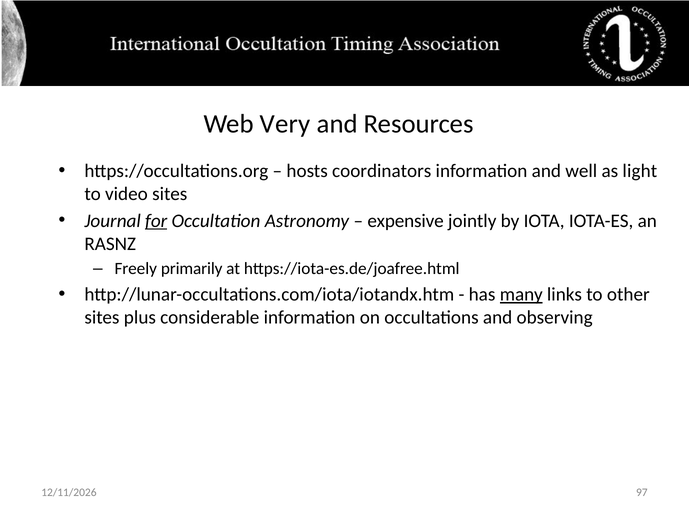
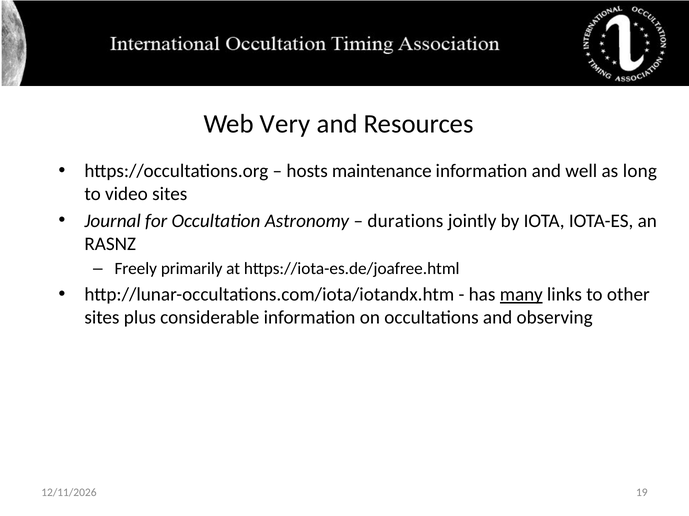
coordinators: coordinators -> maintenance (382, 171)
light: light -> long (640, 171)
for underline: present -> none (156, 221)
expensive: expensive -> durations (405, 221)
97: 97 -> 19 (642, 493)
